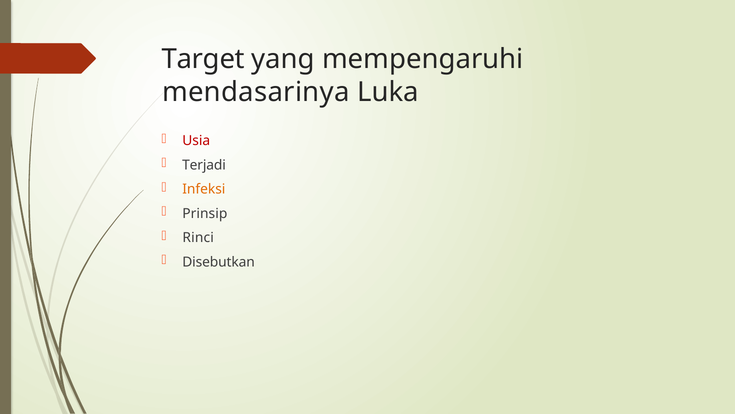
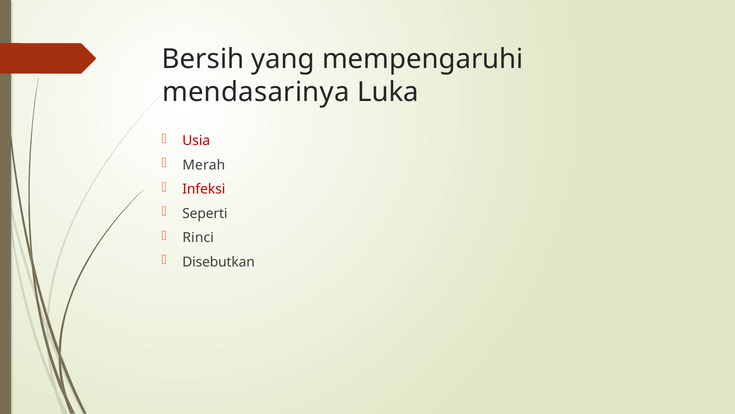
Target: Target -> Bersih (203, 59)
Terjadi: Terjadi -> Merah (204, 165)
Infeksi colour: orange -> red (204, 189)
Prinsip: Prinsip -> Seperti (205, 213)
